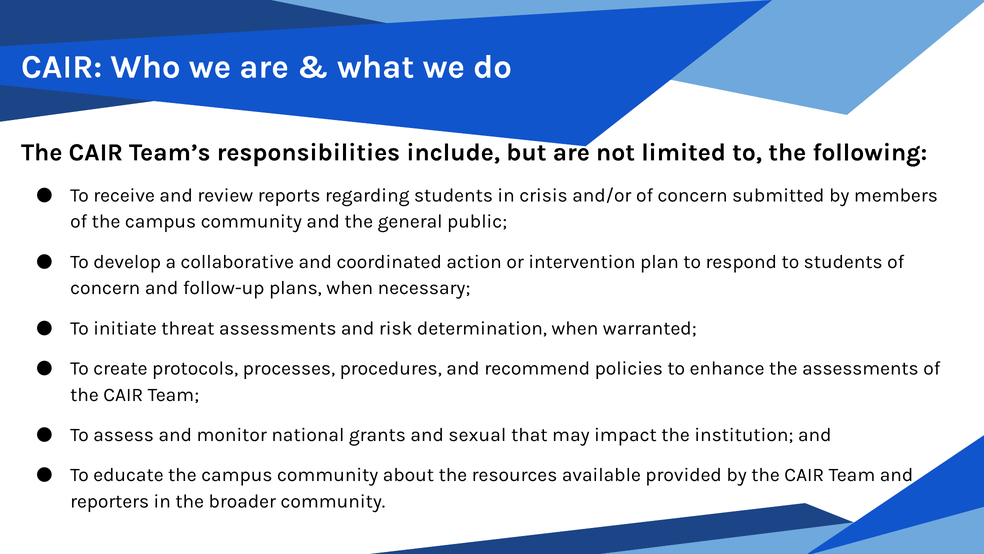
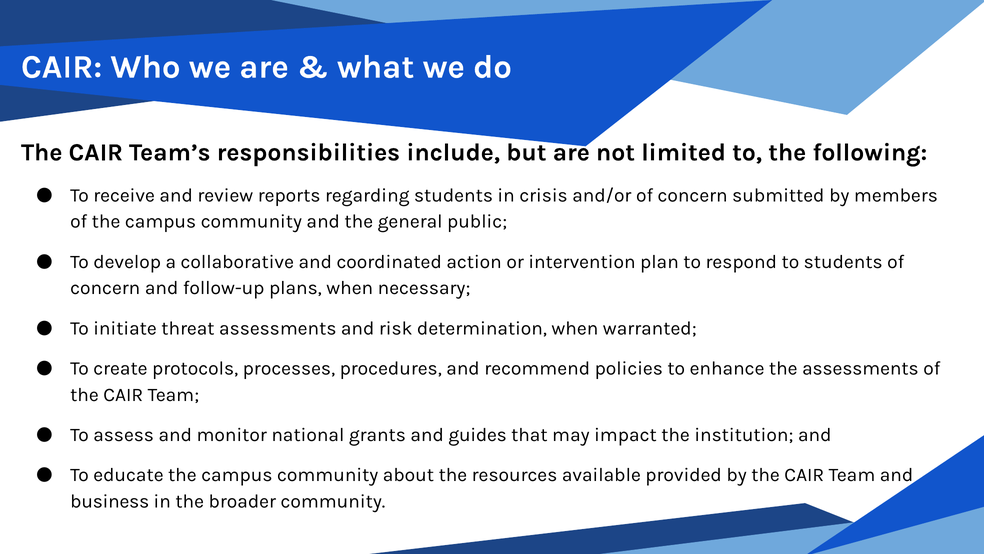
sexual: sexual -> guides (478, 434)
reporters: reporters -> business (110, 501)
